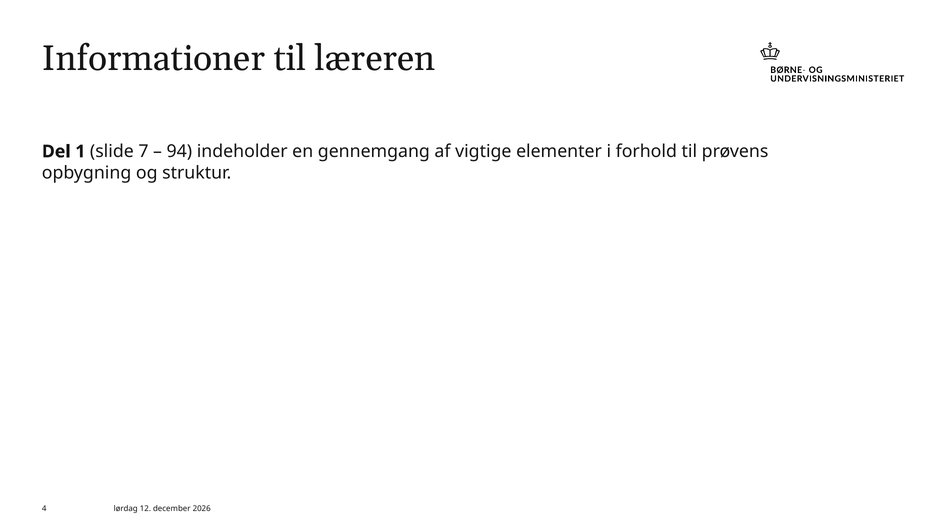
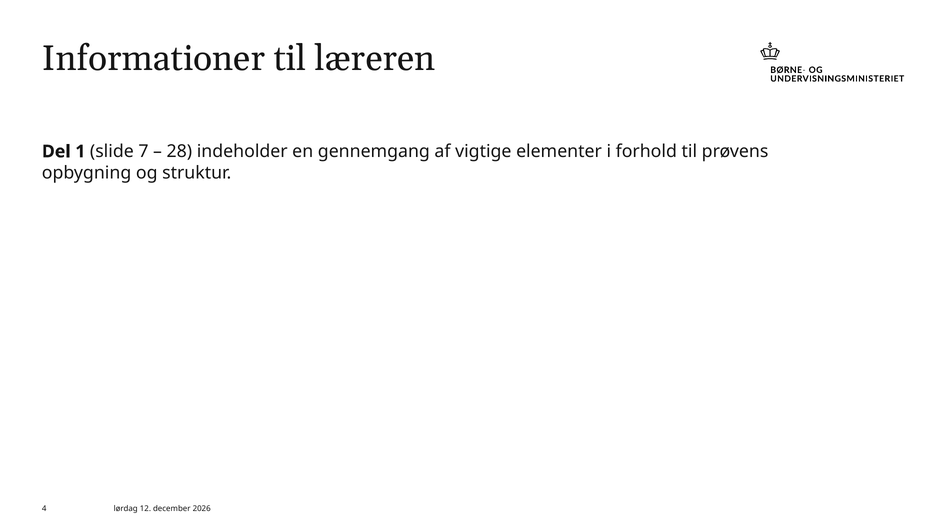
94: 94 -> 28 (179, 152)
